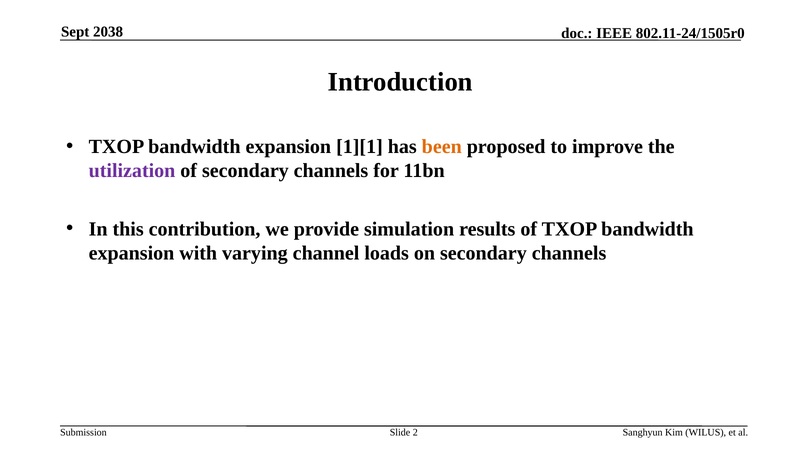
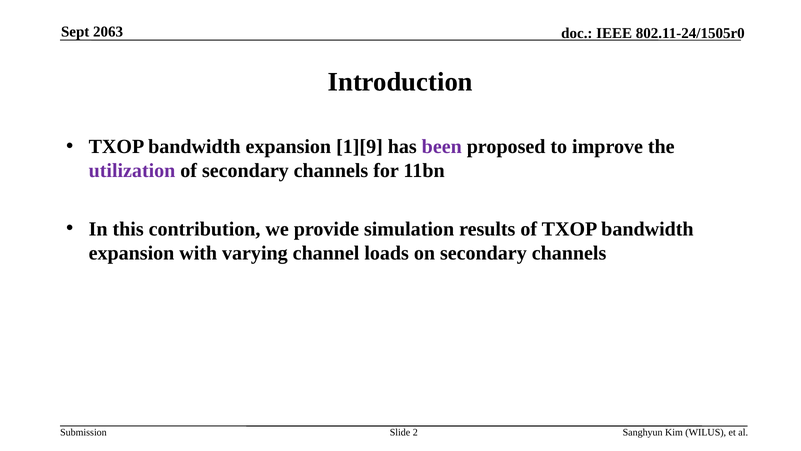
2038: 2038 -> 2063 (108, 32)
1][1: 1][1 -> 1][9 (360, 147)
been colour: orange -> purple (442, 147)
